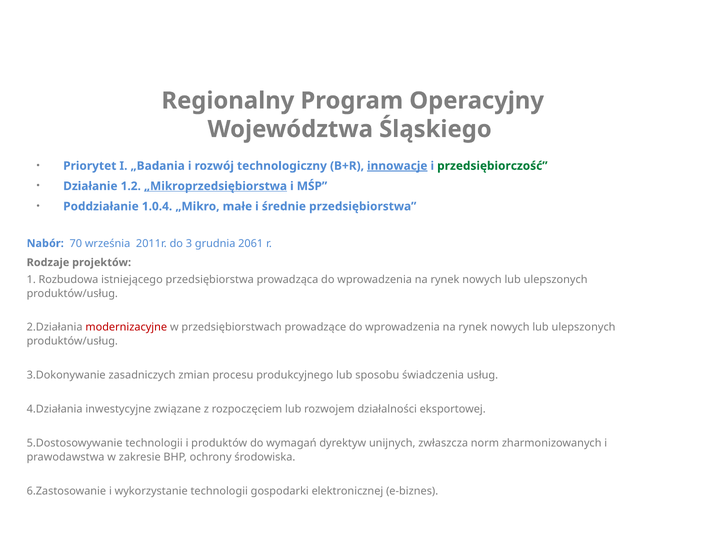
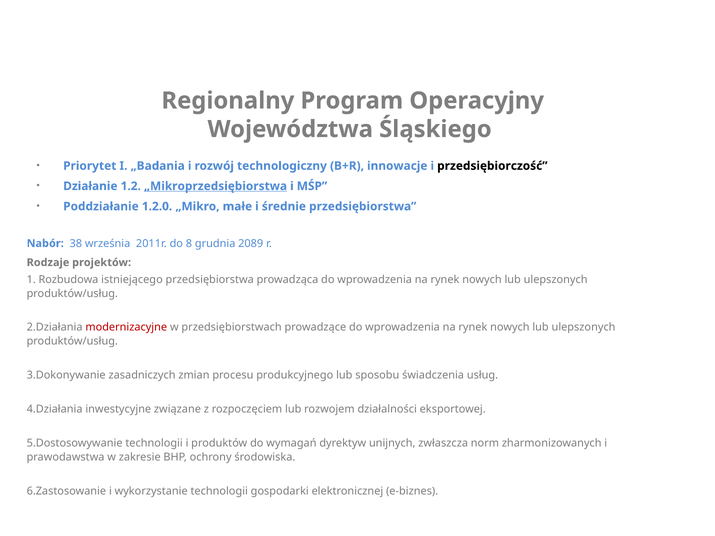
innowacje underline: present -> none (397, 166)
przedsiębiorczość colour: green -> black (492, 166)
1.0.4: 1.0.4 -> 1.2.0 (157, 206)
70: 70 -> 38 (76, 244)
3: 3 -> 8 (189, 244)
2061: 2061 -> 2089 (251, 244)
